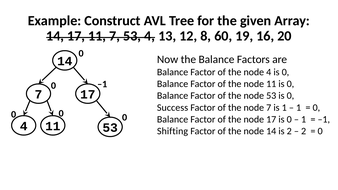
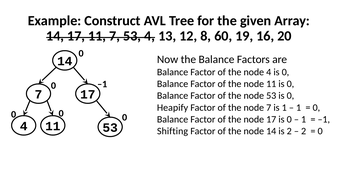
Success: Success -> Heapify (173, 108)
